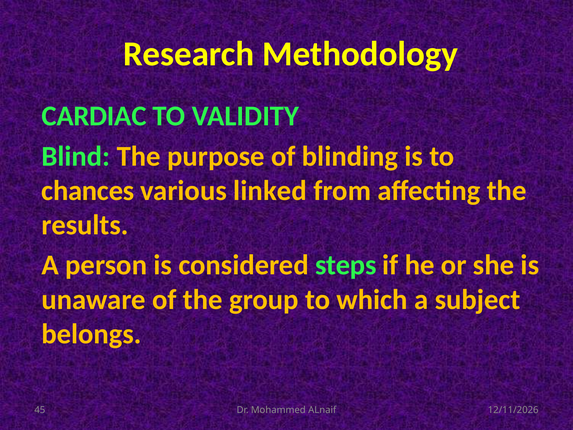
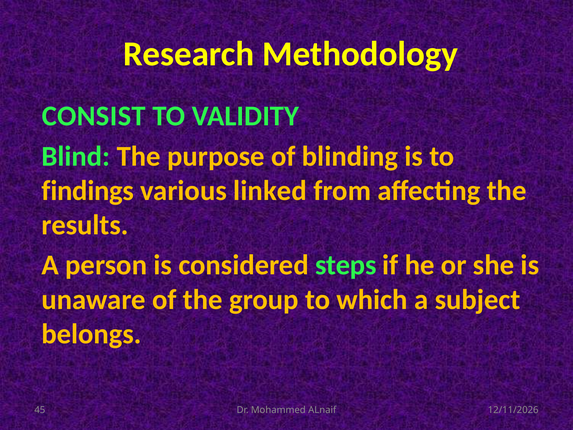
CARDIAC: CARDIAC -> CONSIST (94, 116)
chances: chances -> findings (88, 191)
